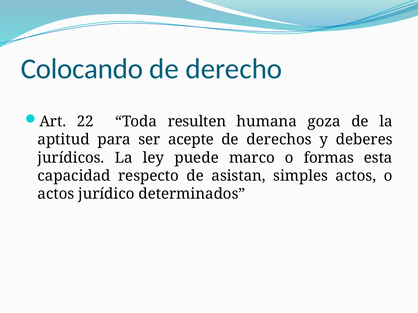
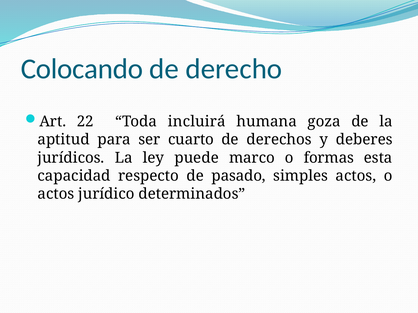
resulten: resulten -> incluirá (197, 122)
acepte: acepte -> cuarto (191, 140)
asistan: asistan -> pasado (239, 176)
